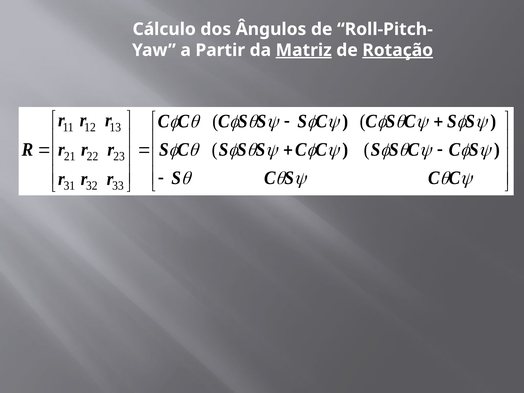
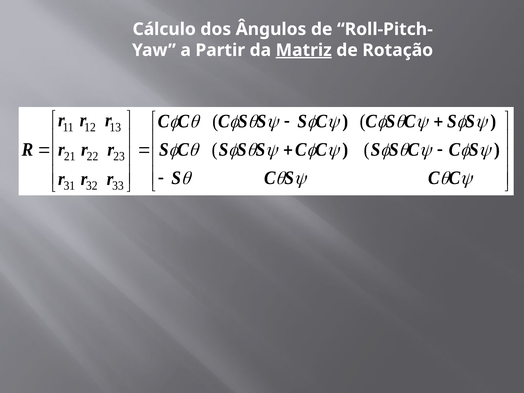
Rotação underline: present -> none (398, 50)
